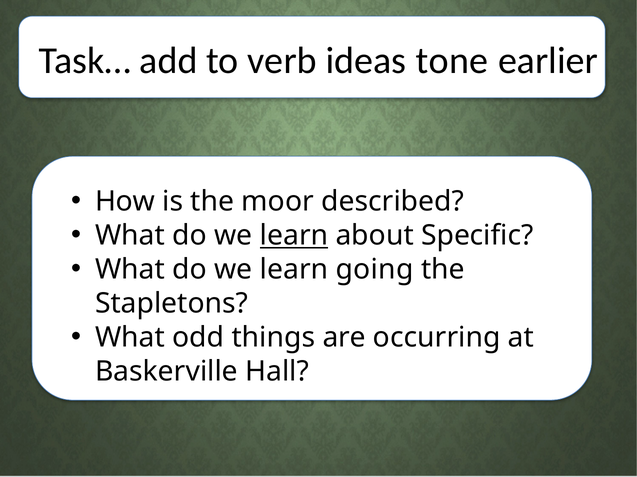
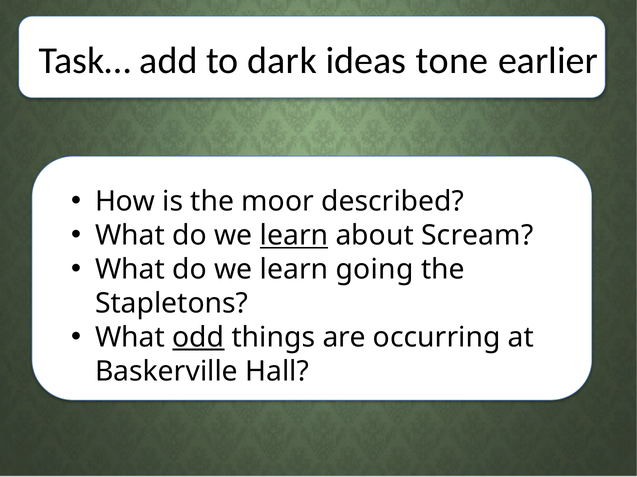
verb: verb -> dark (282, 61)
Specific: Specific -> Scream (477, 236)
odd underline: none -> present (198, 338)
